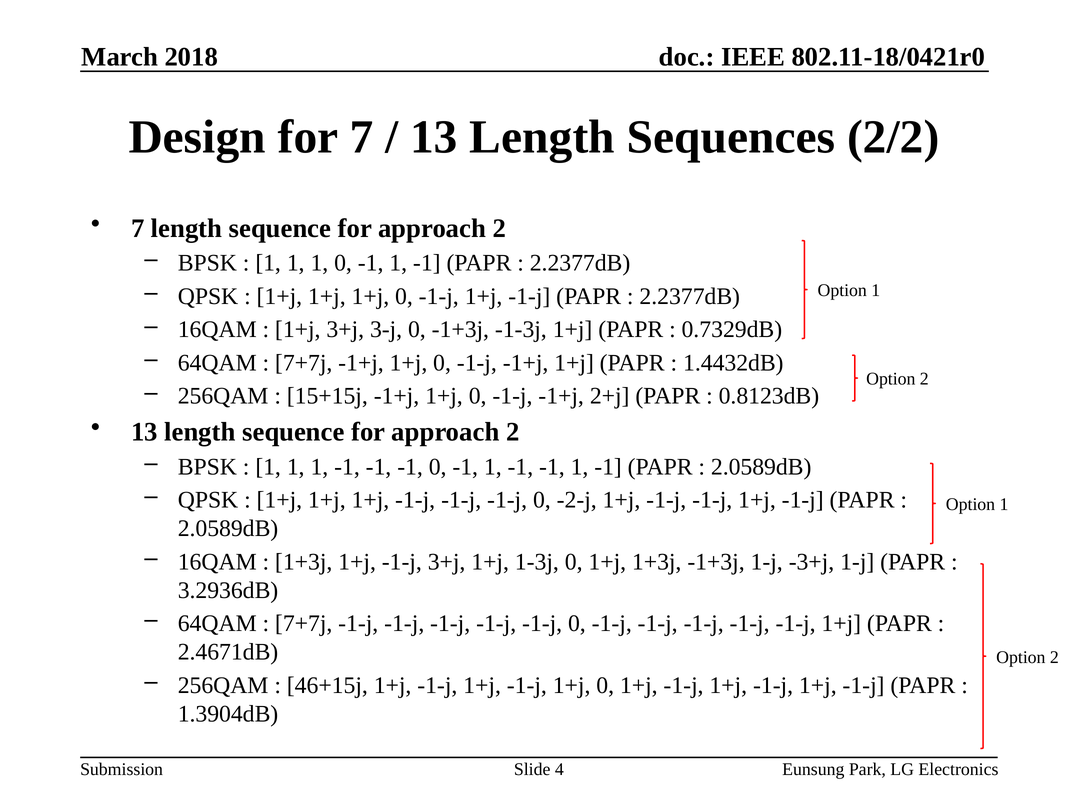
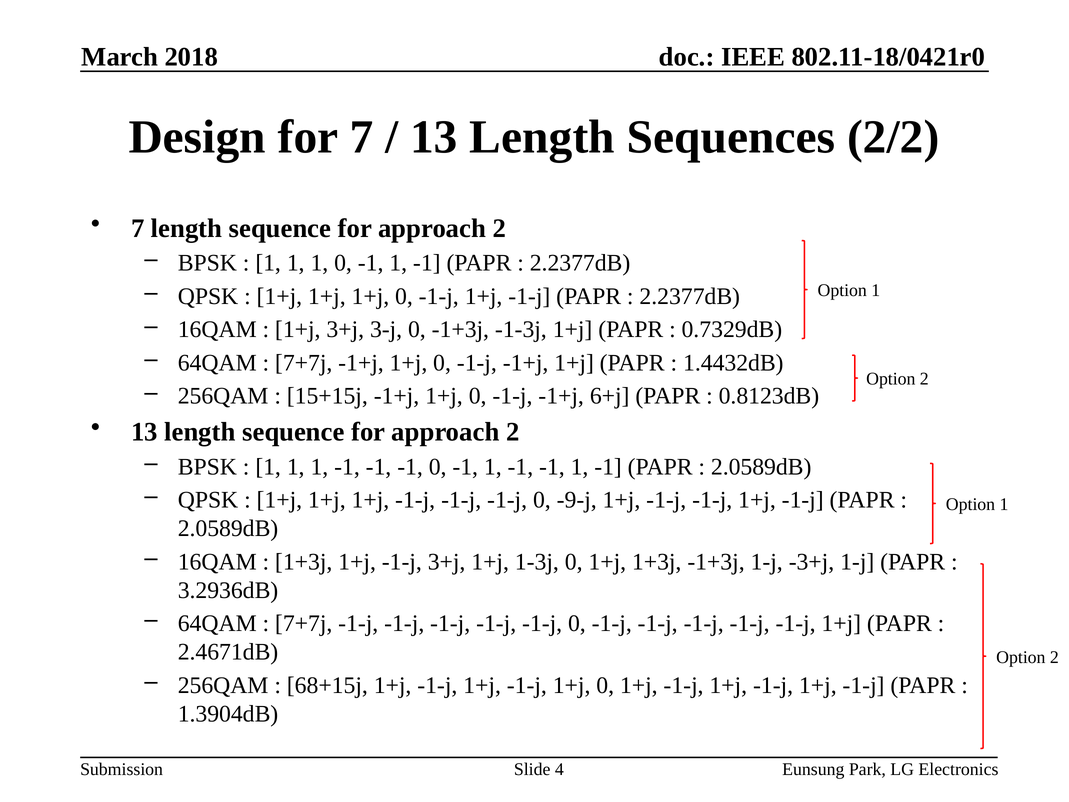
2+j: 2+j -> 6+j (610, 396)
-2-j: -2-j -> -9-j (577, 500)
46+15j: 46+15j -> 68+15j (327, 685)
